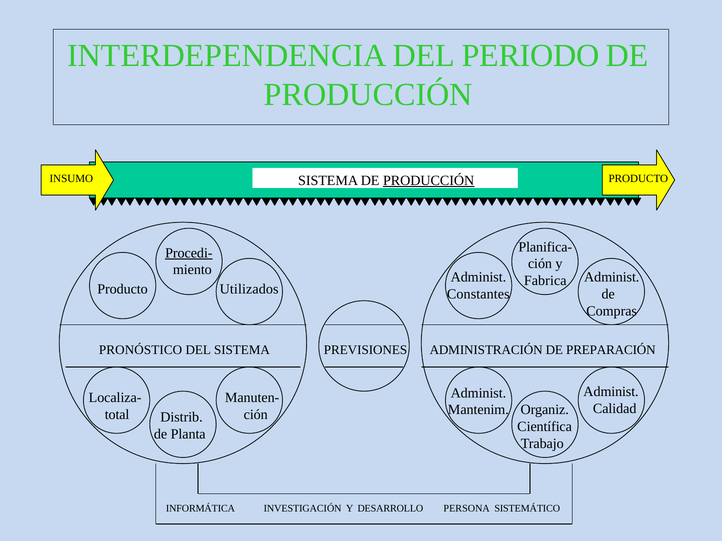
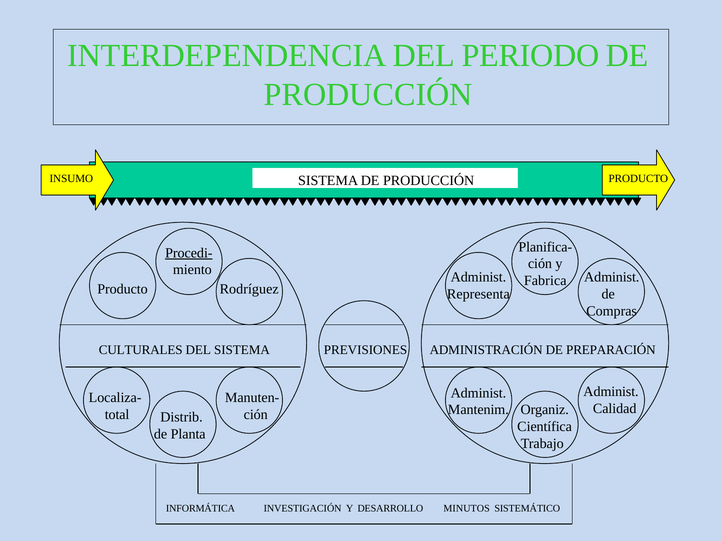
PRODUCCIÓN underline: present -> none (429, 180)
Utilizados: Utilizados -> Rodríguez (249, 289)
Constantes: Constantes -> Representa (478, 294)
PRONÓSTICO: PRONÓSTICO -> CULTURALES (141, 350)
PERSONA: PERSONA -> MINUTOS (467, 509)
